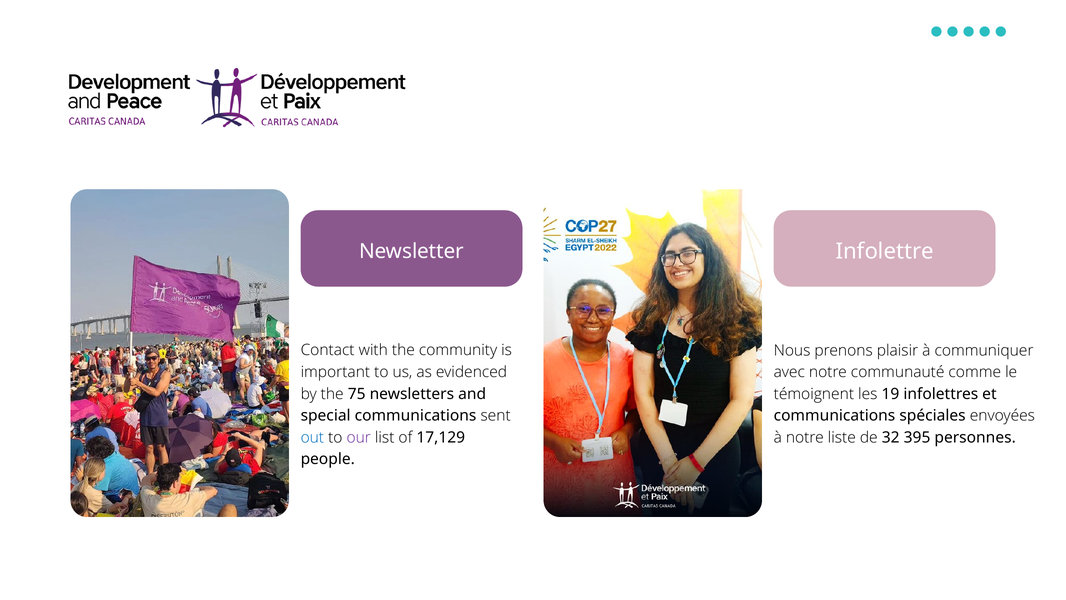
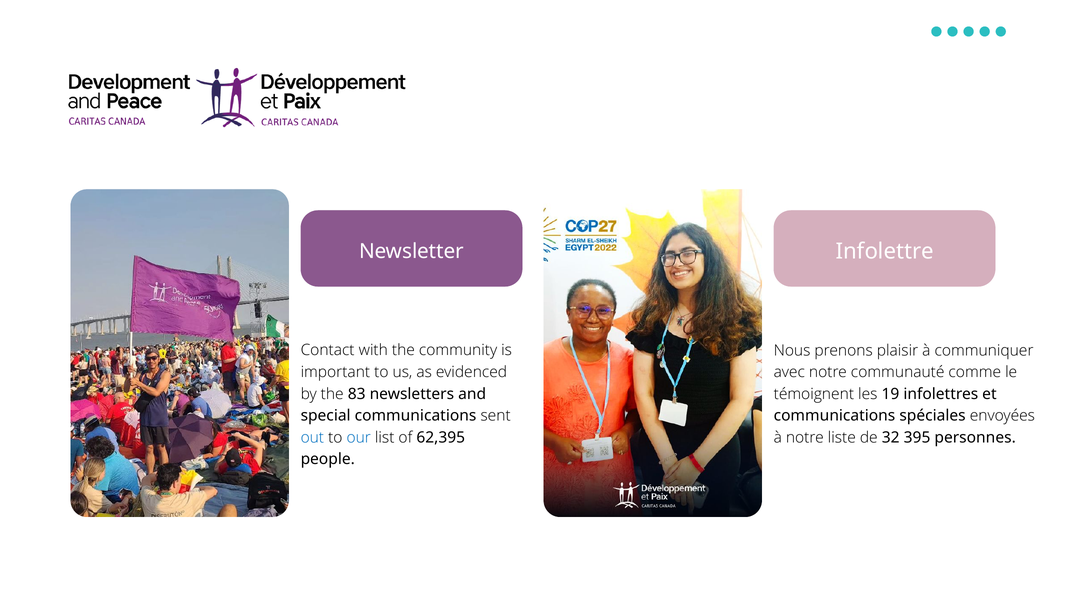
75: 75 -> 83 (357, 394)
our colour: purple -> blue (359, 437)
17,129: 17,129 -> 62,395 (441, 437)
